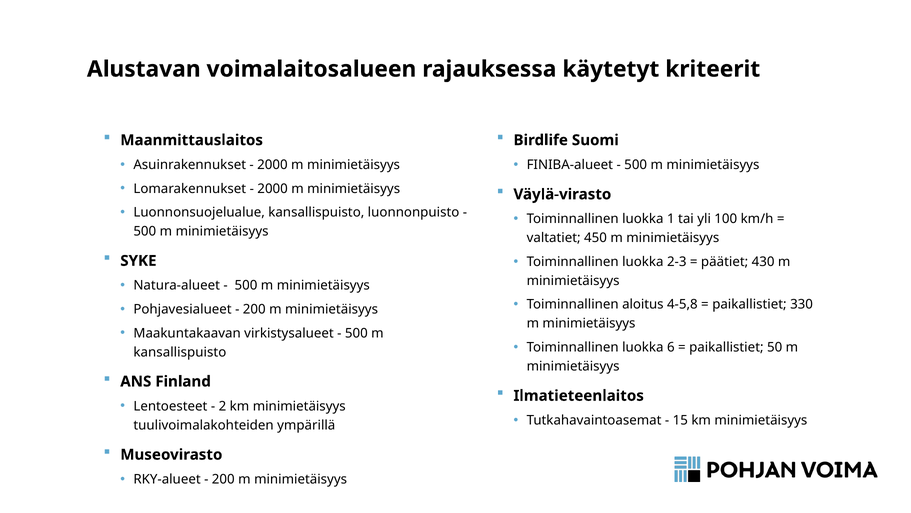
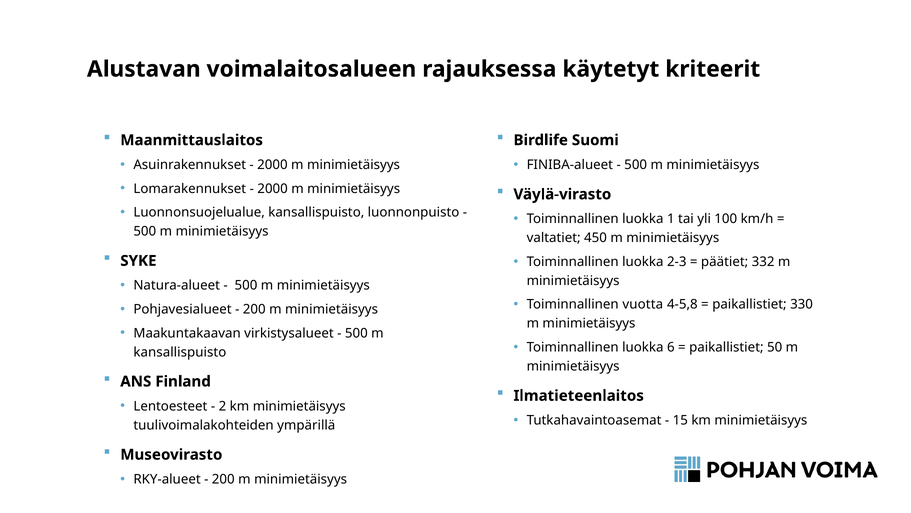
430: 430 -> 332 (763, 262)
aloitus: aloitus -> vuotta (643, 304)
